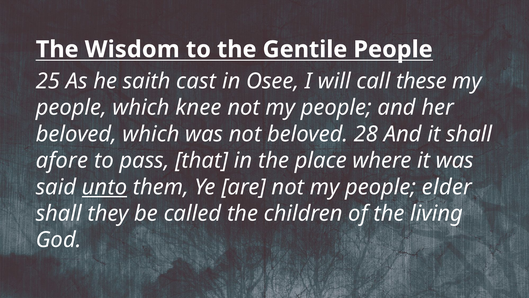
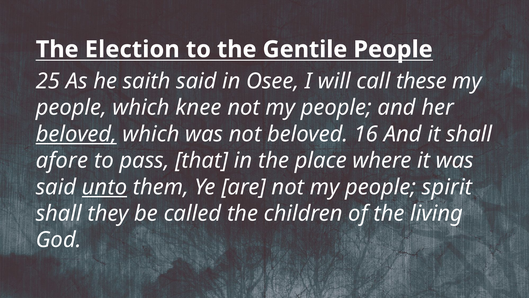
Wisdom: Wisdom -> Election (132, 49)
saith cast: cast -> said (196, 81)
beloved underline: none -> present (76, 134)
28: 28 -> 16 (366, 134)
elder: elder -> spirit (447, 187)
